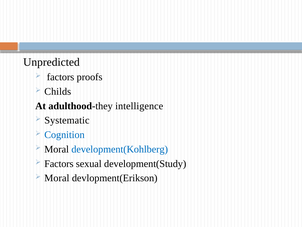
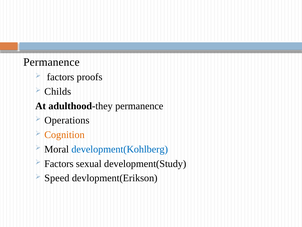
Unpredicted: Unpredicted -> Permanence (51, 62)
adulthood-they intelligence: intelligence -> permanence (139, 106)
Systematic: Systematic -> Operations (67, 120)
Cognition colour: blue -> orange (64, 135)
Moral: Moral -> Speed (57, 178)
